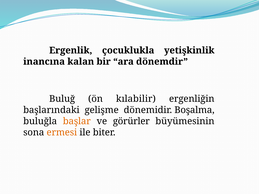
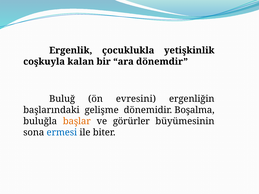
inancına: inancına -> coşkuyla (44, 62)
kılabilir: kılabilir -> evresini (136, 99)
ermesi colour: orange -> blue (62, 133)
